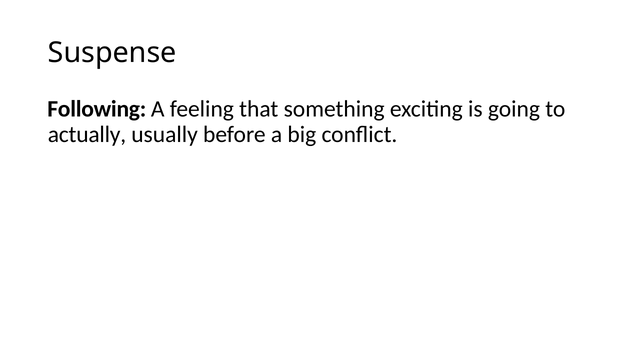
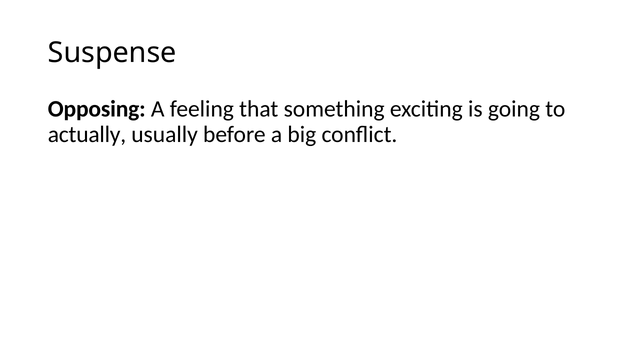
Following: Following -> Opposing (97, 109)
